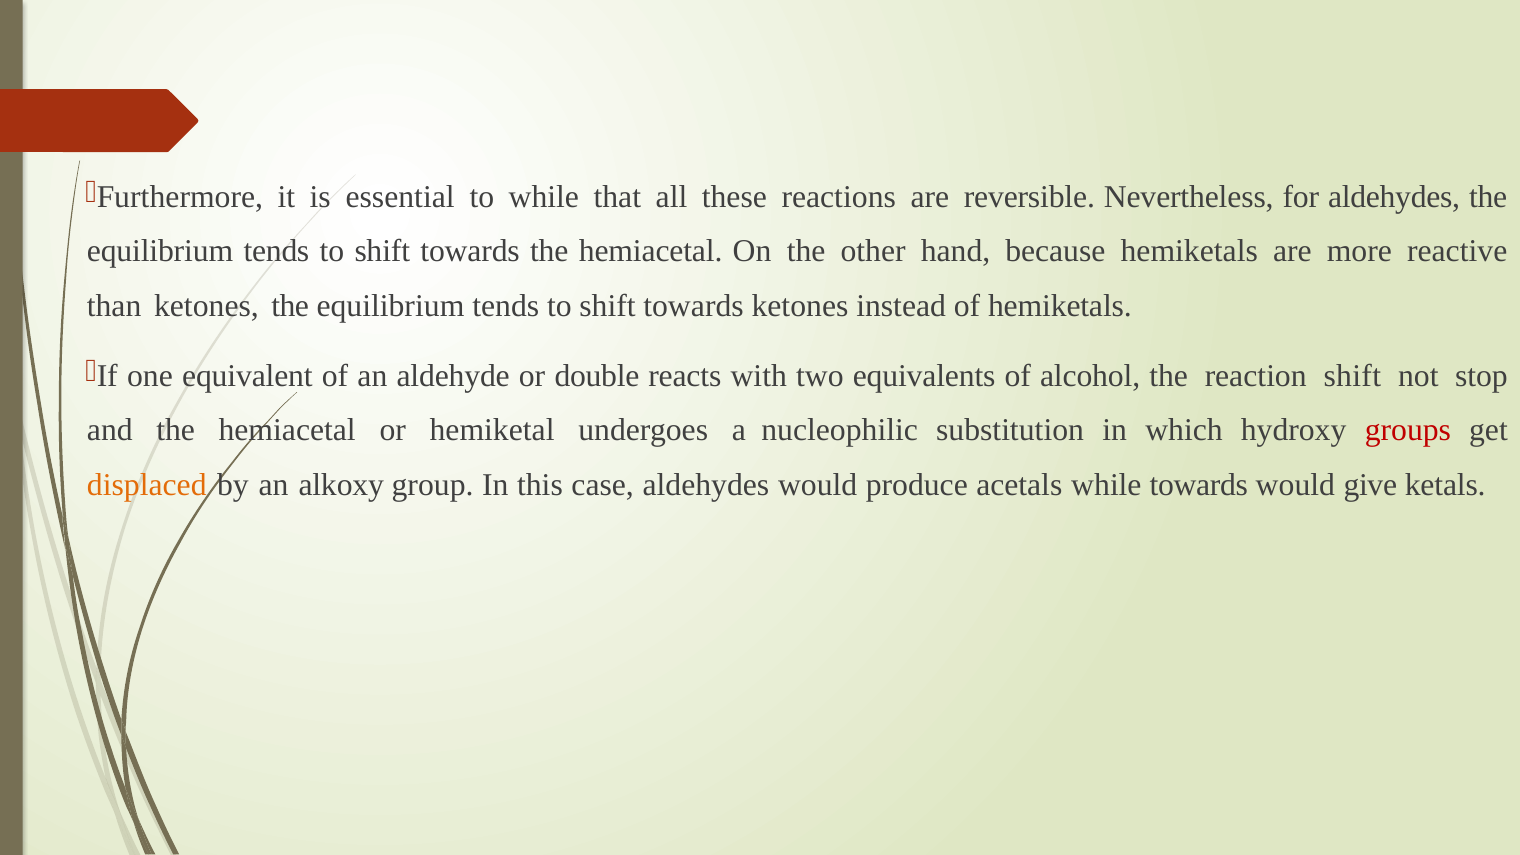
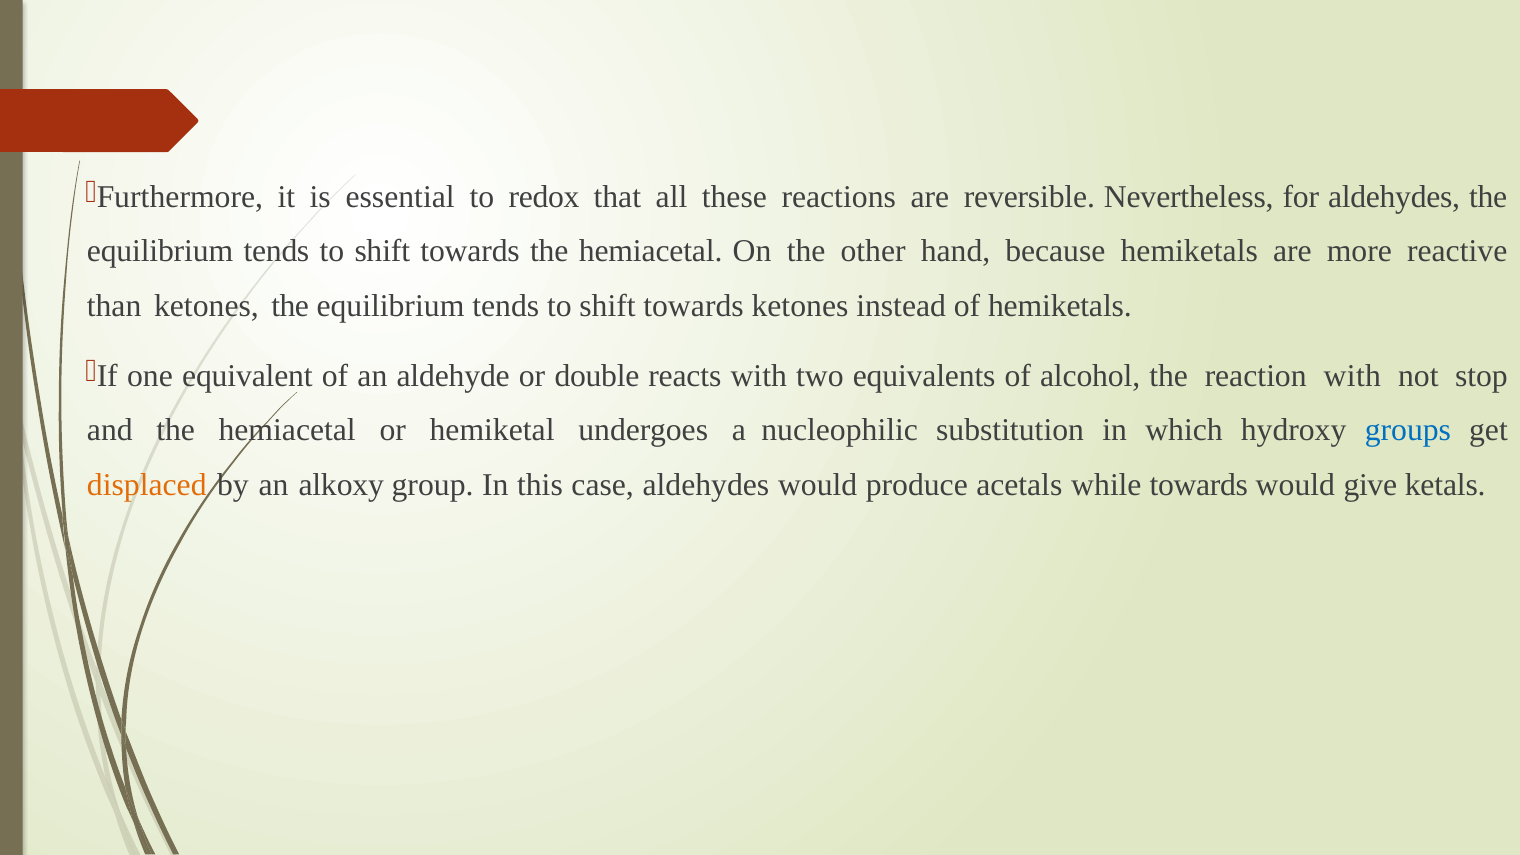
to while: while -> redox (544, 197)
reaction shift: shift -> with (1352, 376)
groups colour: red -> blue (1408, 431)
